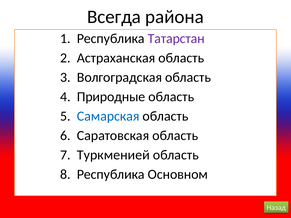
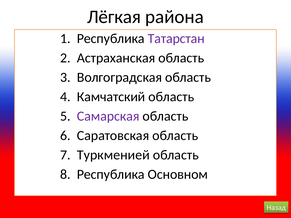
Всегда: Всегда -> Лёгкая (114, 17)
Природные: Природные -> Камчатский (111, 97)
Самарская colour: blue -> purple (108, 116)
